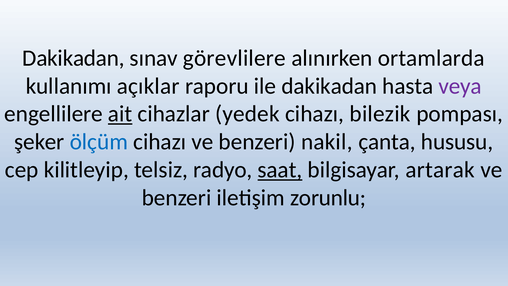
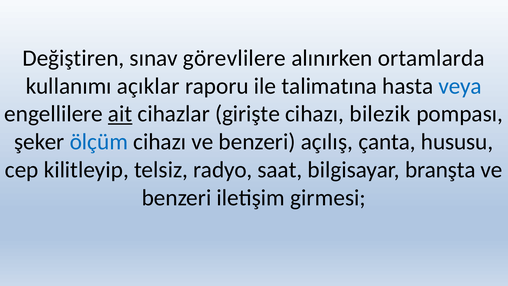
Dakikadan: Dakikadan -> Değiştiren (73, 58)
ile dakikadan: dakikadan -> talimatına (329, 86)
veya colour: purple -> blue (460, 86)
yedek: yedek -> girişte (248, 114)
nakil: nakil -> açılış (327, 142)
saat underline: present -> none (280, 170)
artarak: artarak -> branşta (440, 170)
zorunlu: zorunlu -> girmesi (328, 198)
